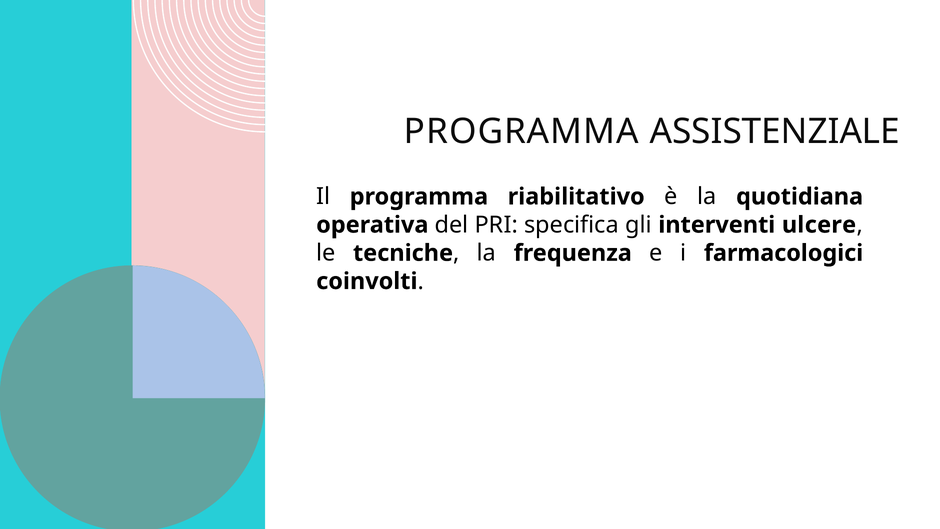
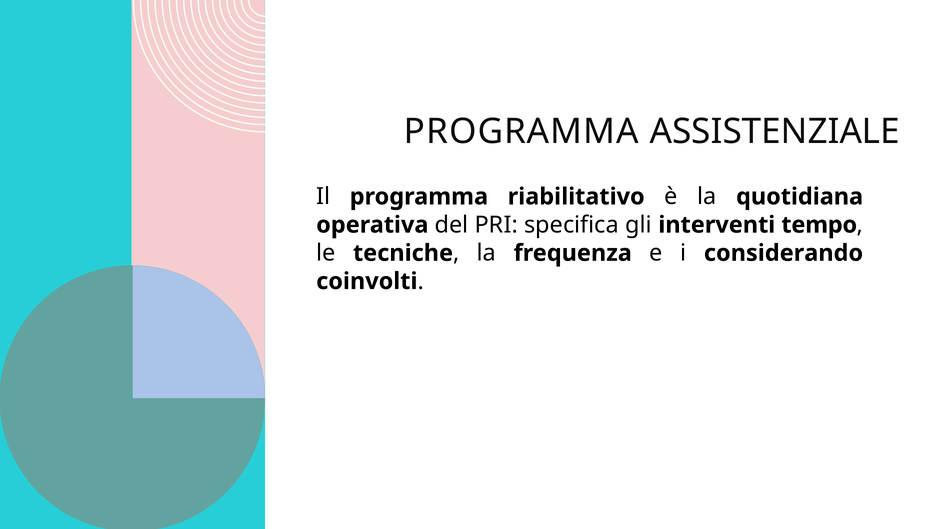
ulcere: ulcere -> tempo (819, 225)
farmacologici: farmacologici -> considerando (784, 253)
